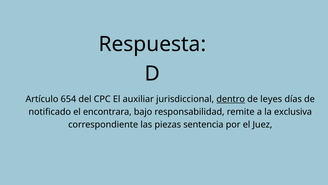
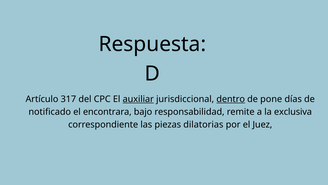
654: 654 -> 317 (68, 99)
auxiliar underline: none -> present (138, 99)
leyes: leyes -> pone (271, 99)
sentencia: sentencia -> dilatorias (203, 124)
